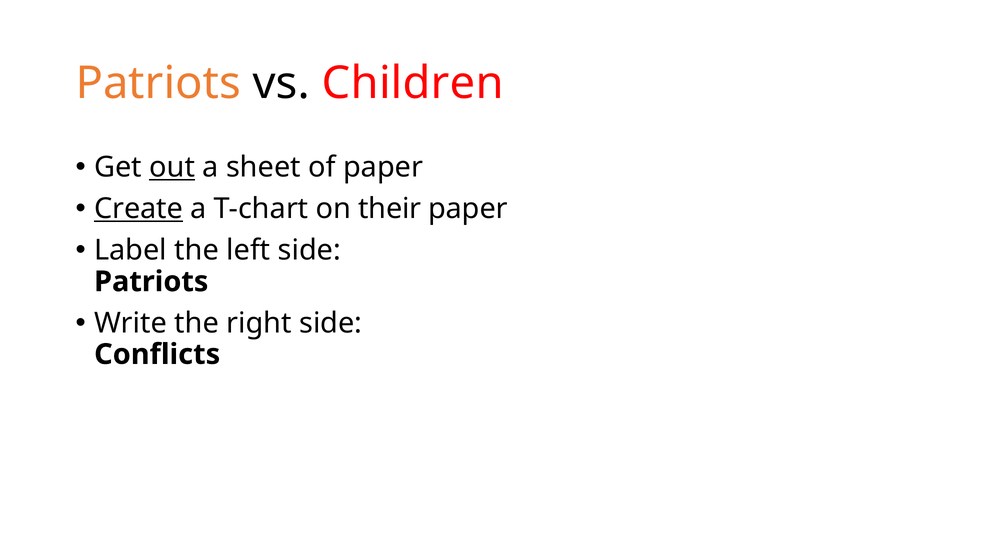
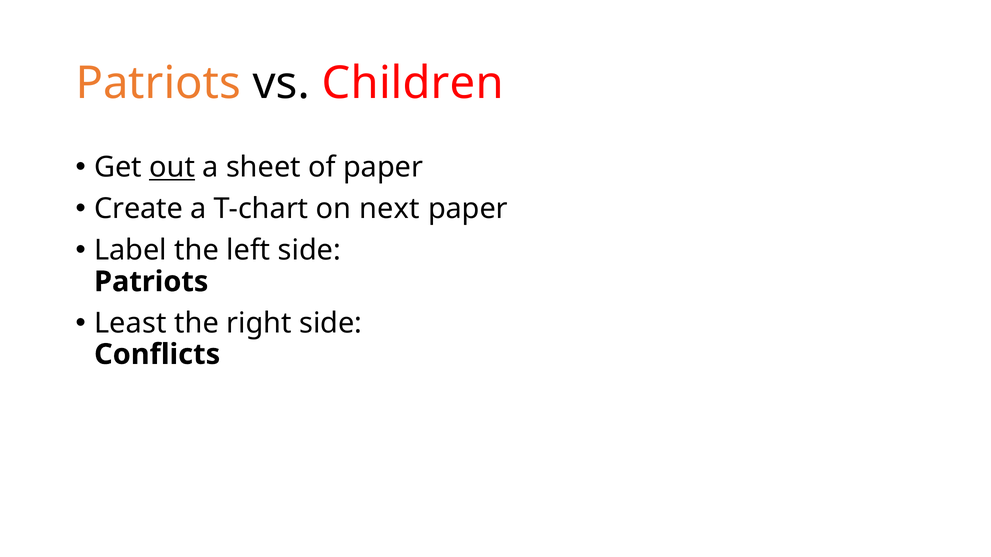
Create underline: present -> none (139, 209)
their: their -> next (389, 209)
Write: Write -> Least (130, 323)
